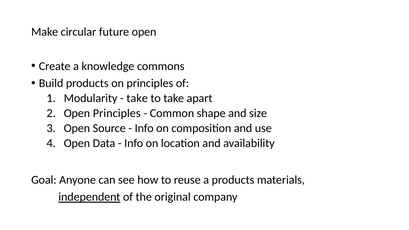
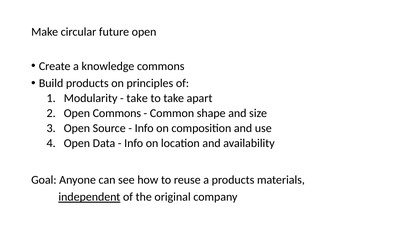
Open Principles: Principles -> Commons (117, 113)
